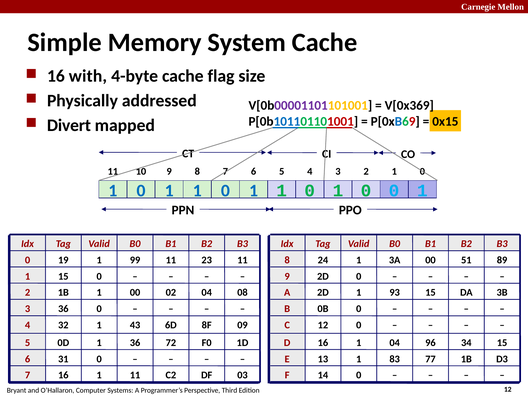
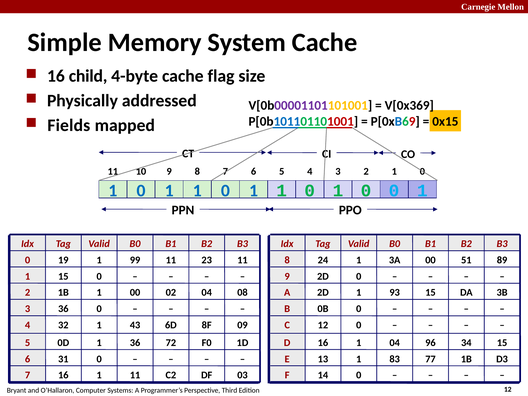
with: with -> child (88, 76)
Divert: Divert -> Fields (69, 125)
